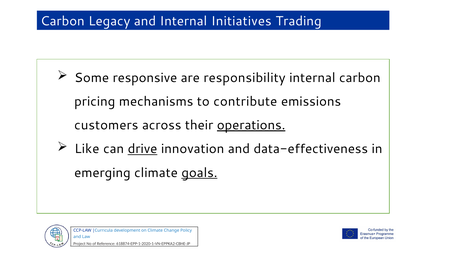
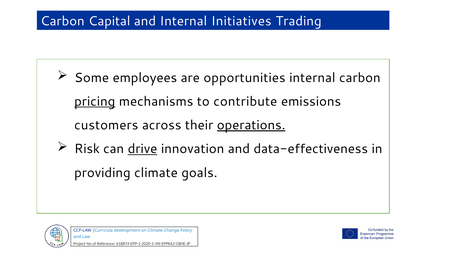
Legacy: Legacy -> Capital (109, 21)
responsive: responsive -> employees (145, 78)
responsibility: responsibility -> opportunities (245, 78)
pricing underline: none -> present (95, 101)
Like: Like -> Risk (87, 149)
emerging: emerging -> providing (102, 173)
goals underline: present -> none (199, 173)
